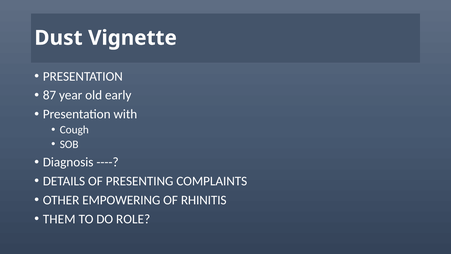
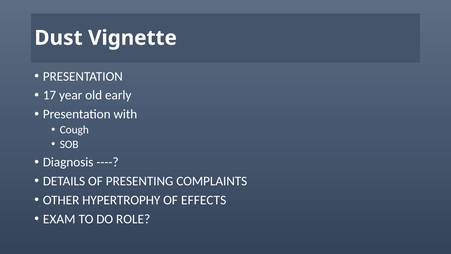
87: 87 -> 17 (49, 95)
EMPOWERING: EMPOWERING -> HYPERTROPHY (121, 200)
RHINITIS: RHINITIS -> EFFECTS (204, 200)
THEM: THEM -> EXAM (59, 219)
